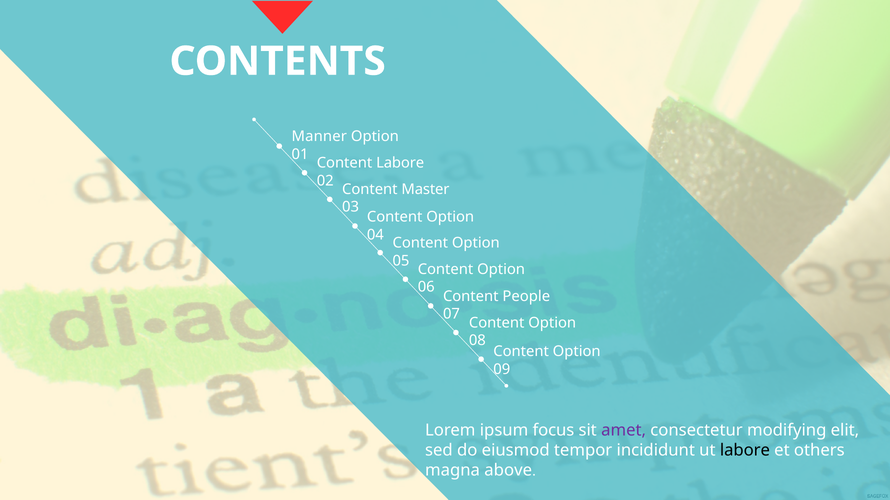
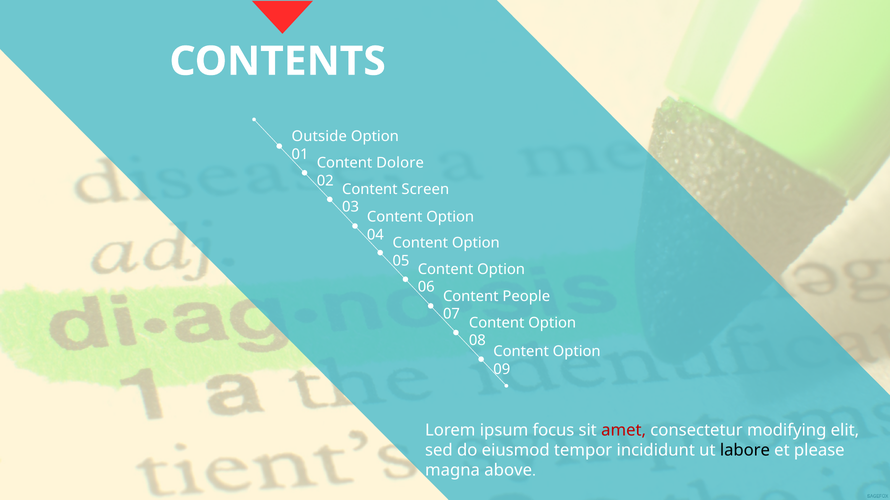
Manner: Manner -> Outside (319, 137)
Content Labore: Labore -> Dolore (400, 163)
Master: Master -> Screen (425, 190)
amet colour: purple -> red (624, 431)
others: others -> please (819, 451)
